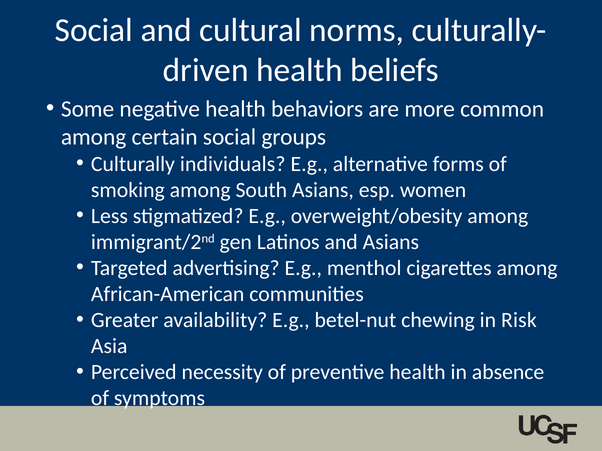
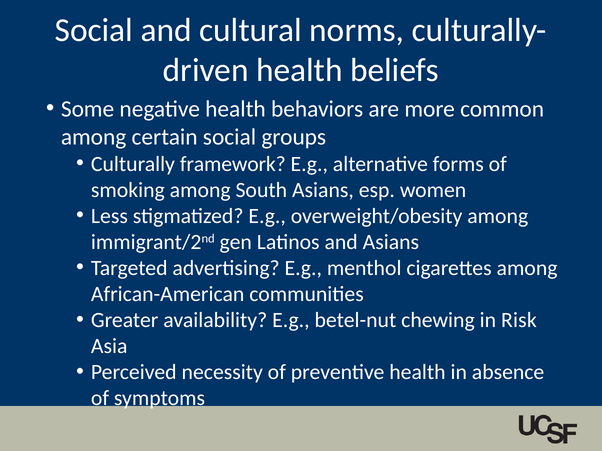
individuals: individuals -> framework (233, 164)
